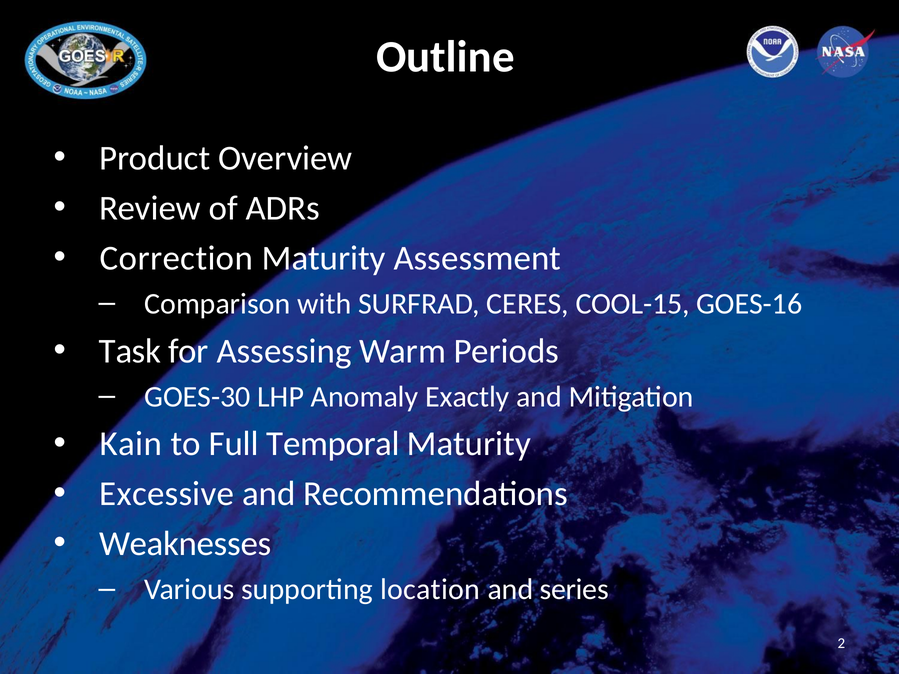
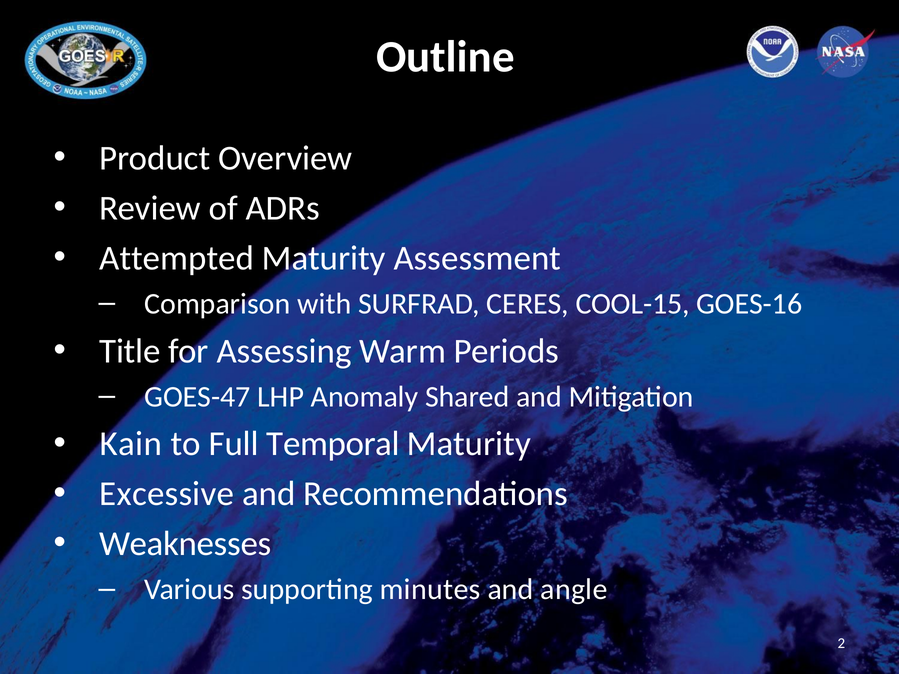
Correction: Correction -> Attempted (177, 258)
Task: Task -> Title (130, 351)
GOES-30: GOES-30 -> GOES-47 (197, 397)
Exactly: Exactly -> Shared (467, 397)
location: location -> minutes (430, 590)
series: series -> angle (574, 590)
